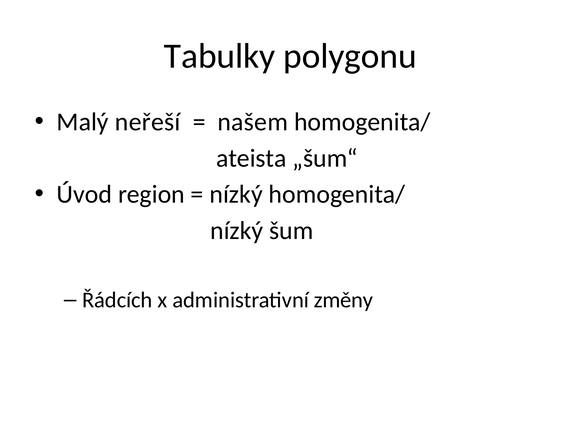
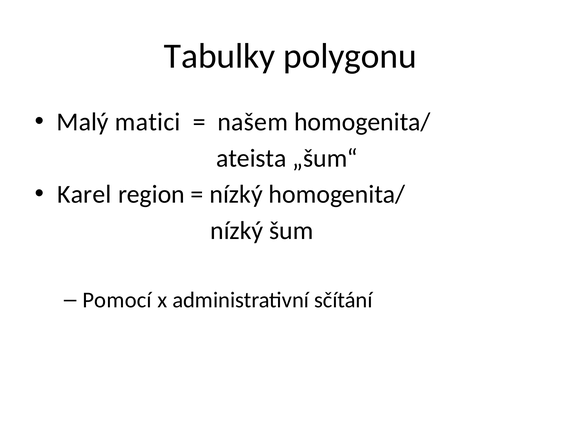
neřeší: neřeší -> matici (148, 122)
Úvod: Úvod -> Karel (84, 194)
Řádcích: Řádcích -> Pomocí (117, 300)
změny: změny -> sčítání (343, 300)
